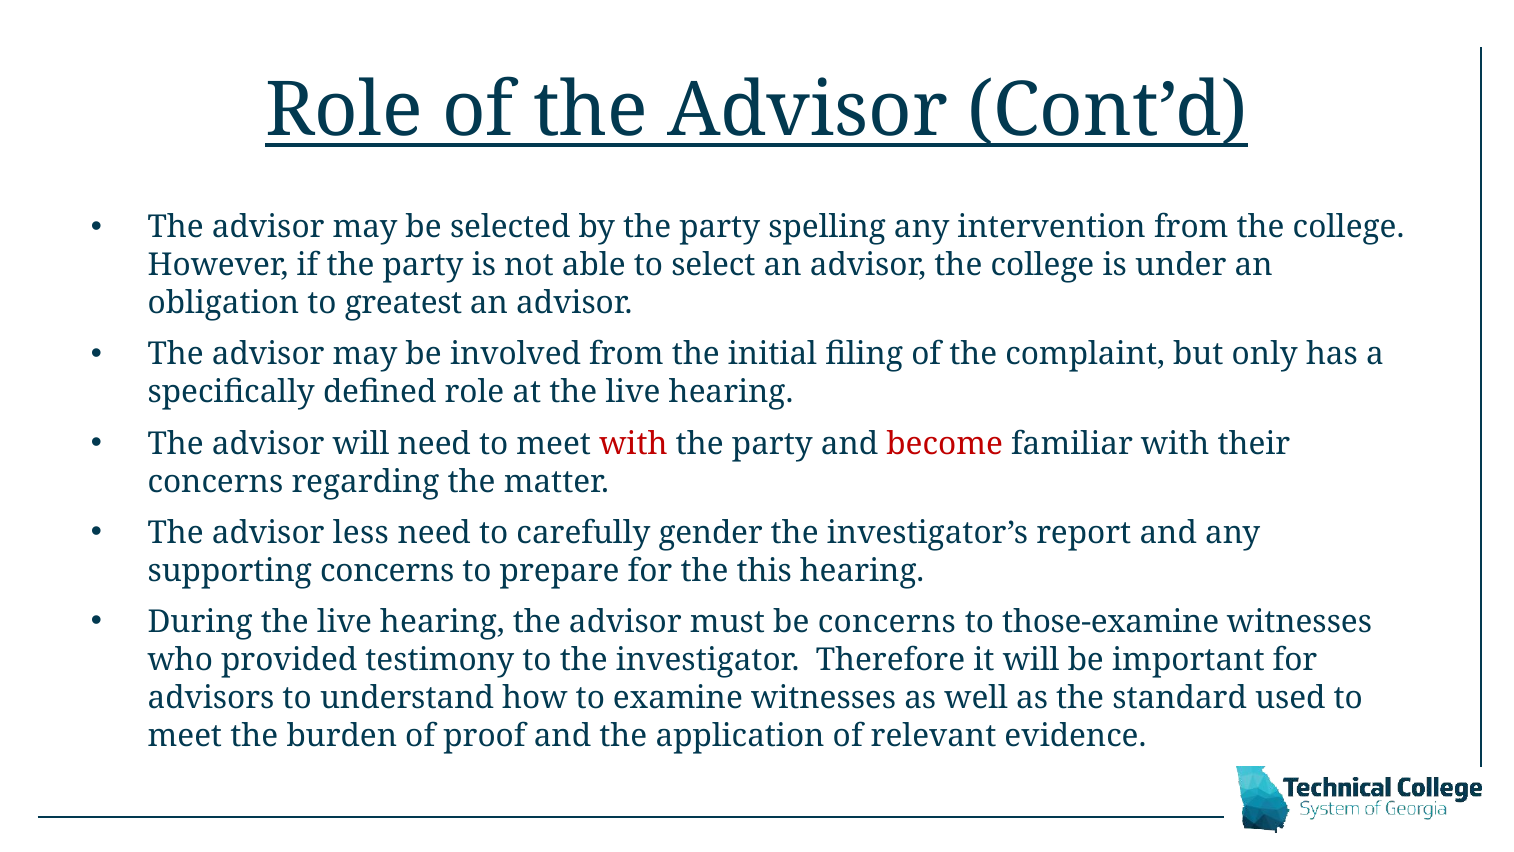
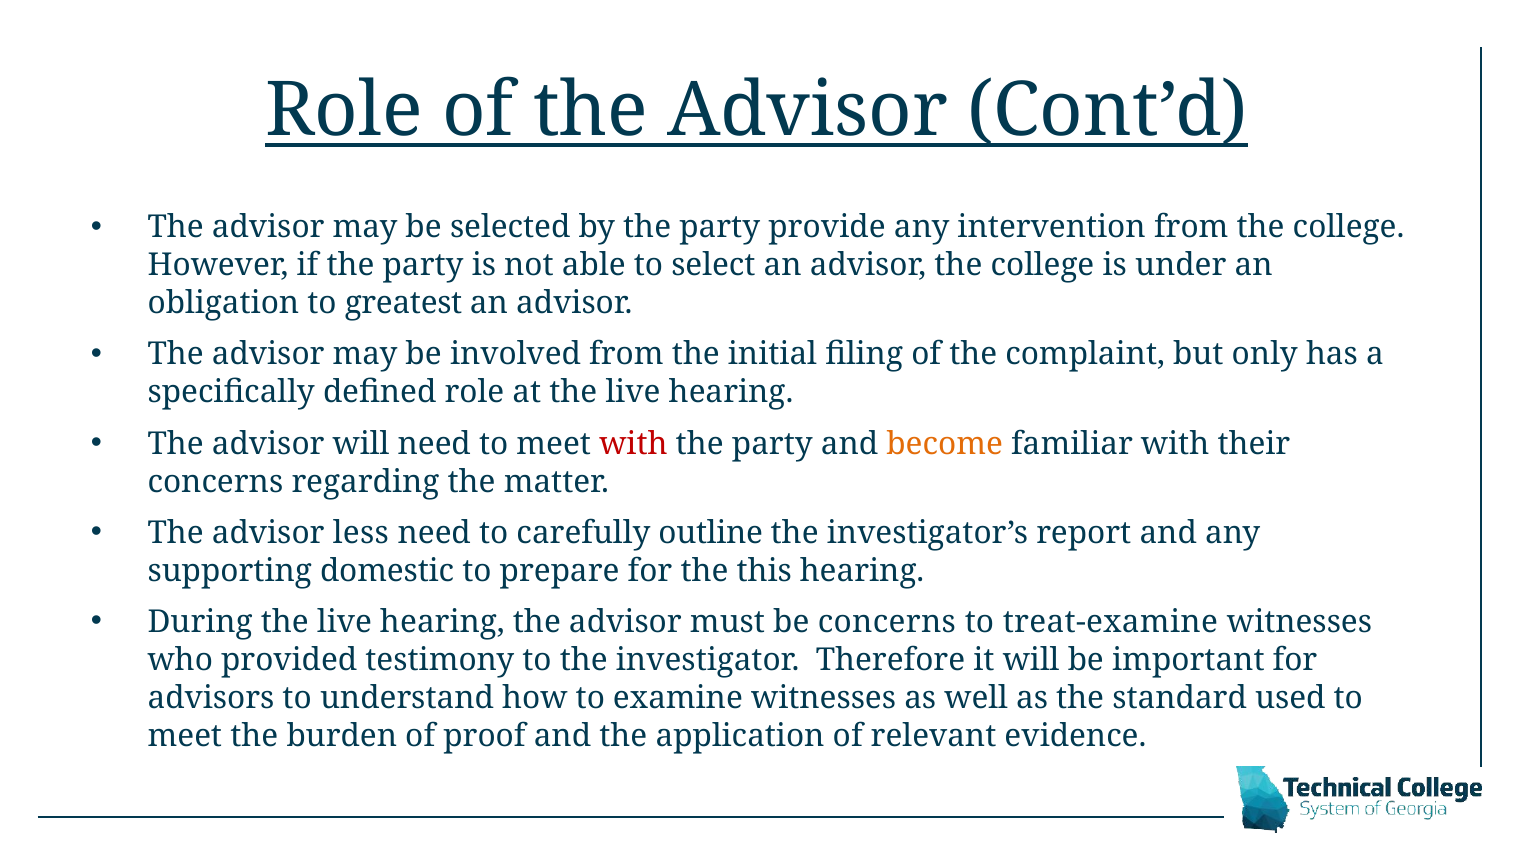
spelling: spelling -> provide (827, 227)
become colour: red -> orange (945, 444)
gender: gender -> outline (711, 533)
supporting concerns: concerns -> domestic (387, 571)
those-examine: those-examine -> treat-examine (1110, 622)
